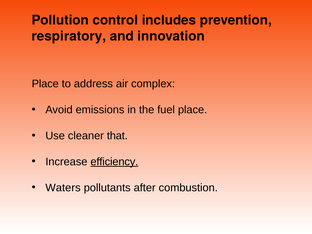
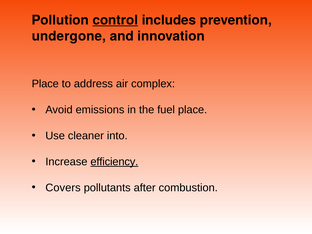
control underline: none -> present (115, 20)
respiratory: respiratory -> undergone (69, 36)
that: that -> into (117, 136)
Waters: Waters -> Covers (63, 188)
